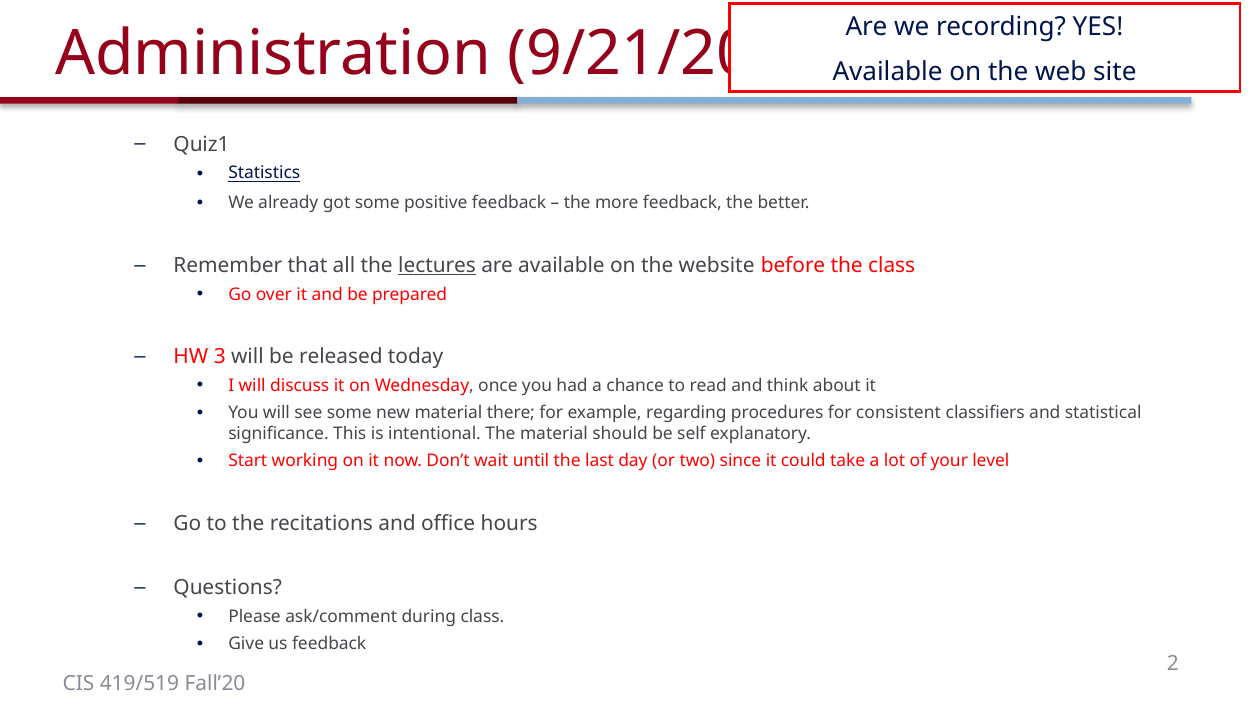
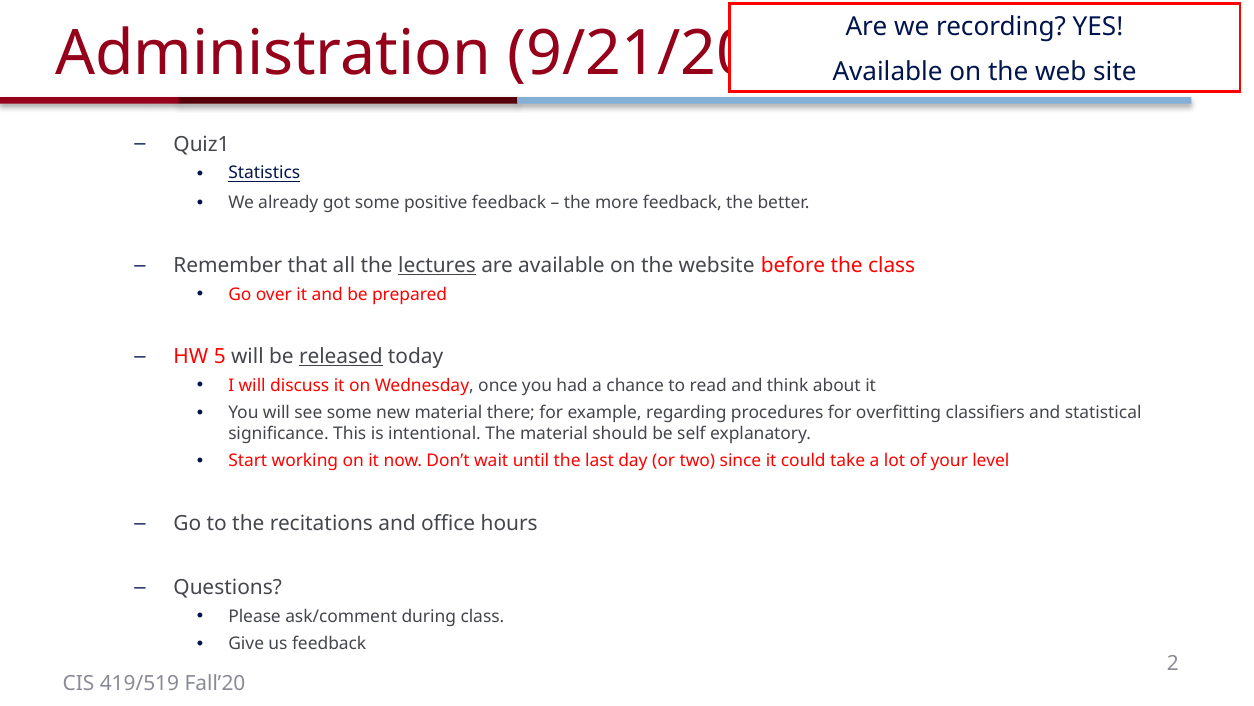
3: 3 -> 5 (220, 356)
released underline: none -> present (341, 356)
consistent: consistent -> overfitting (899, 413)
